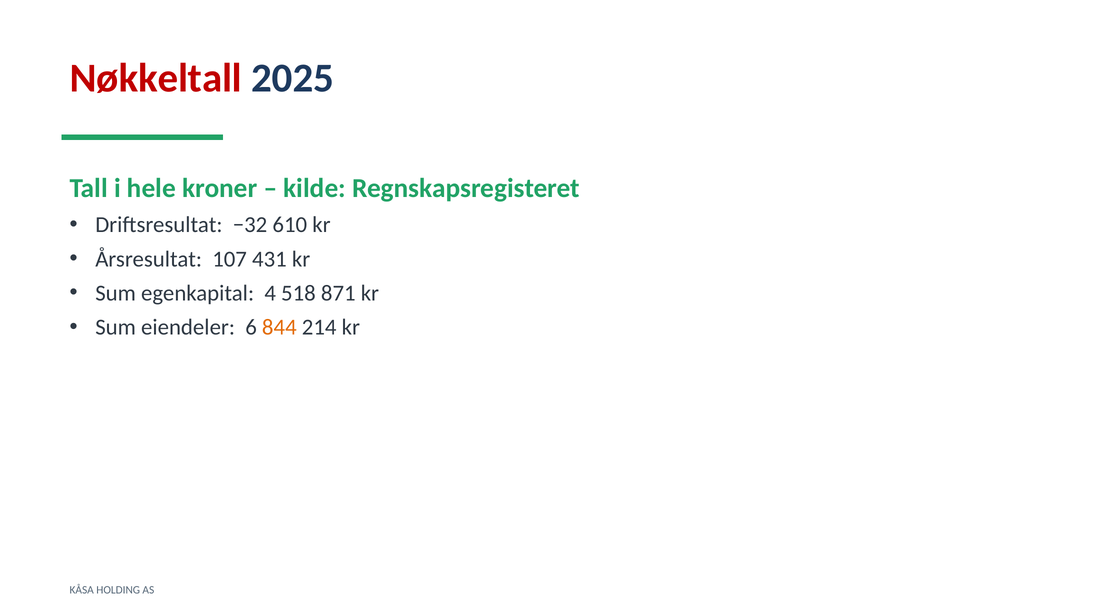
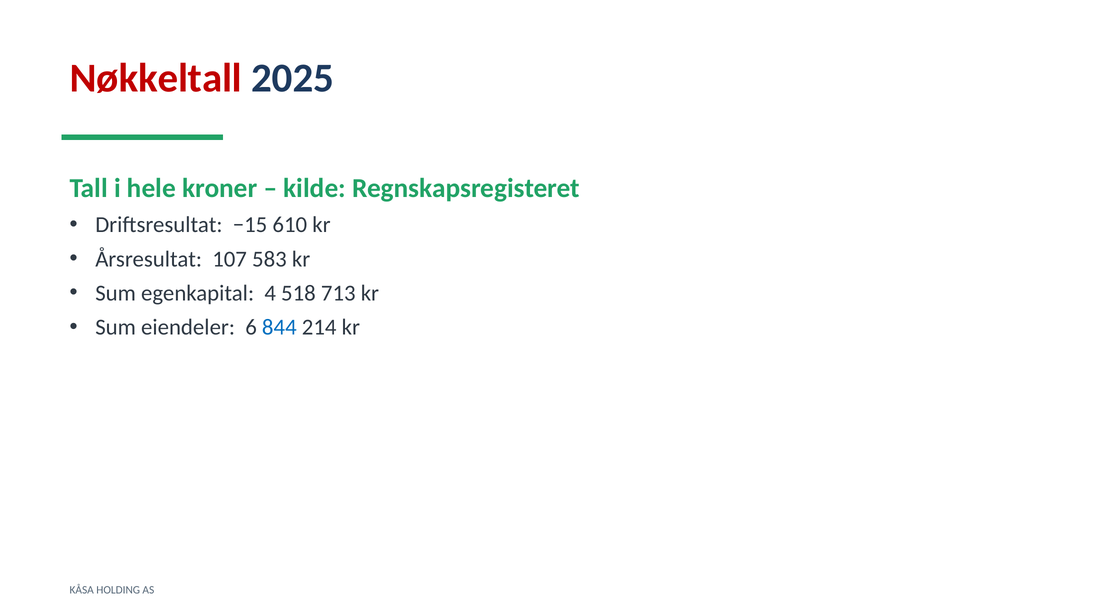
−32: −32 -> −15 (250, 225)
431: 431 -> 583 (269, 259)
871: 871 -> 713 (338, 293)
844 colour: orange -> blue (279, 328)
